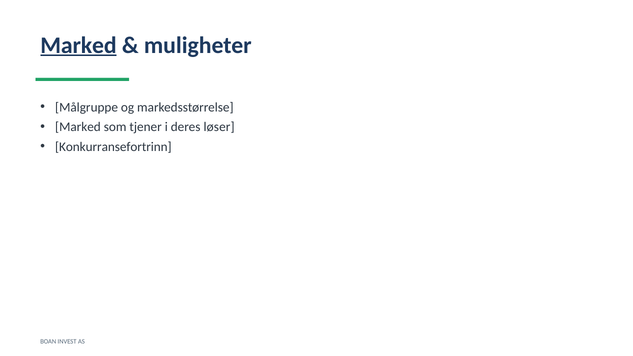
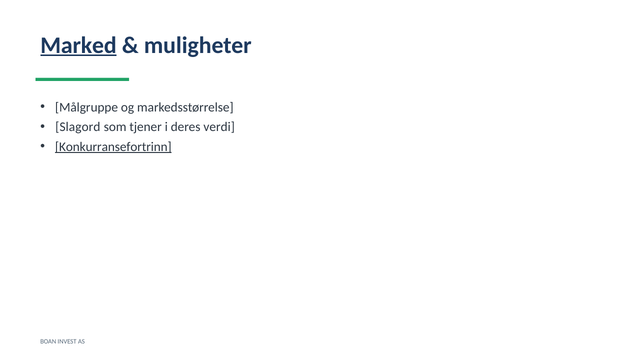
Marked: Marked -> Slagord (78, 127)
løser: løser -> verdi (219, 127)
Konkurransefortrinn underline: none -> present (113, 147)
